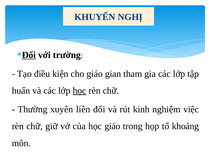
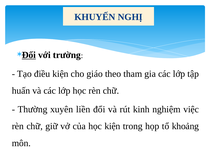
gian: gian -> theo (113, 74)
học underline: present -> none (80, 90)
học giáo: giáo -> kiện (112, 126)
